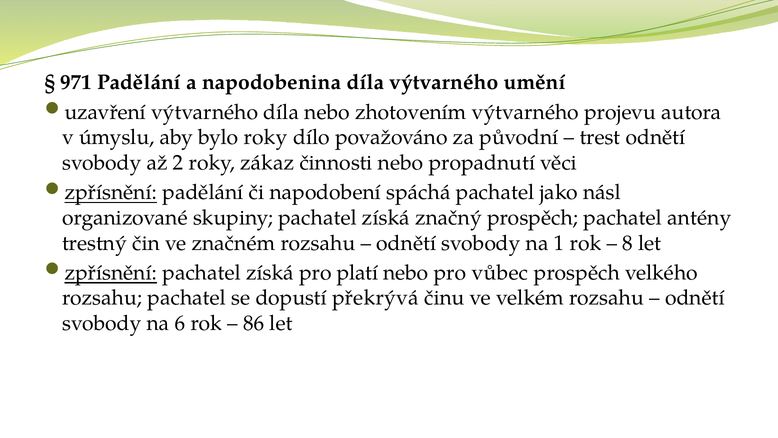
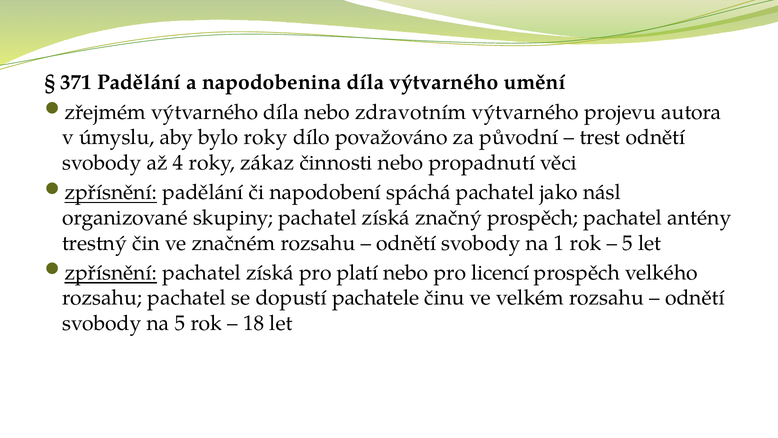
971: 971 -> 371 (76, 82)
uzavření: uzavření -> zřejmém (105, 112)
zhotovením: zhotovením -> zdravotním (411, 112)
2: 2 -> 4 (178, 163)
8: 8 -> 5 (628, 243)
vůbec: vůbec -> licencí (500, 272)
překrývá: překrývá -> pachatele (376, 298)
na 6: 6 -> 5 (180, 323)
86: 86 -> 18 (254, 323)
